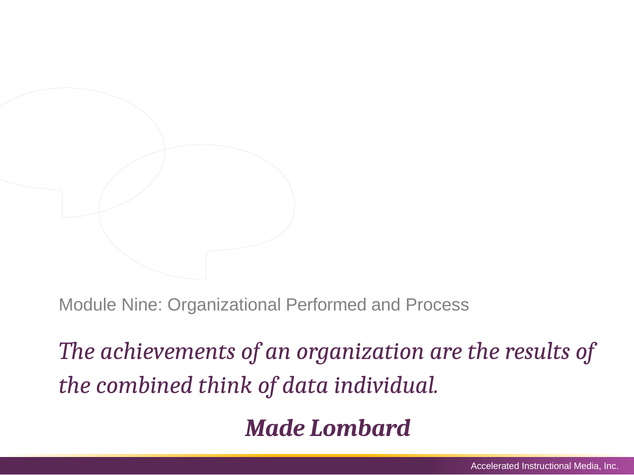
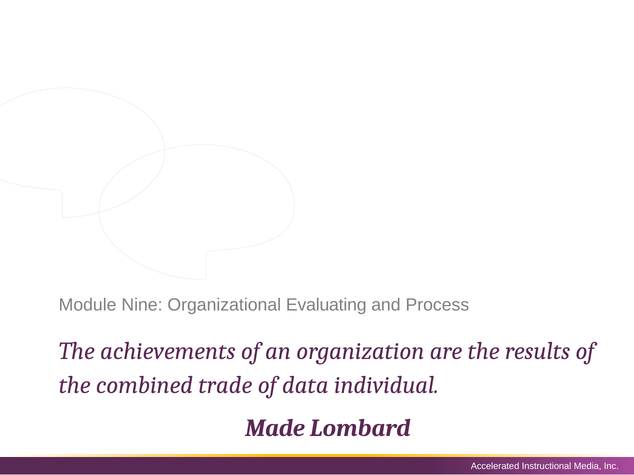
Performed: Performed -> Evaluating (326, 305)
think: think -> trade (225, 386)
